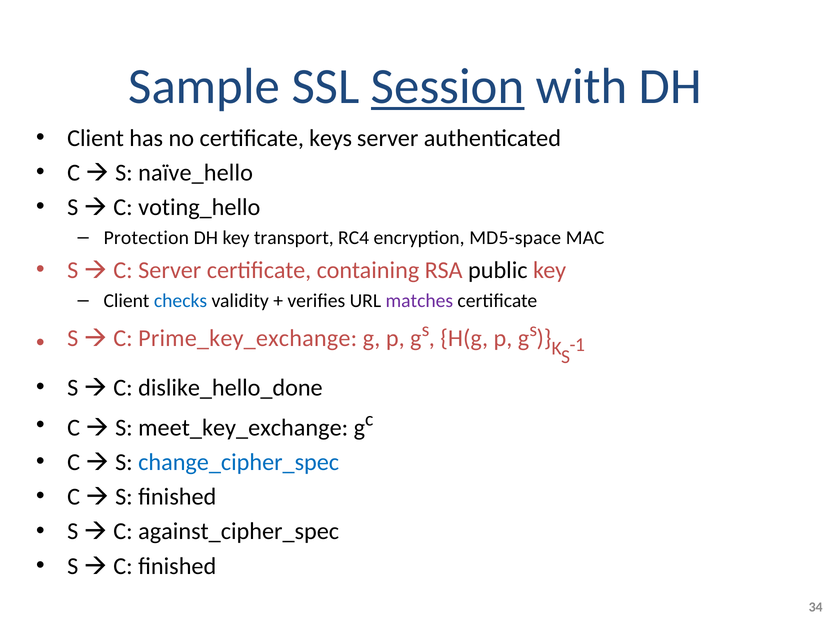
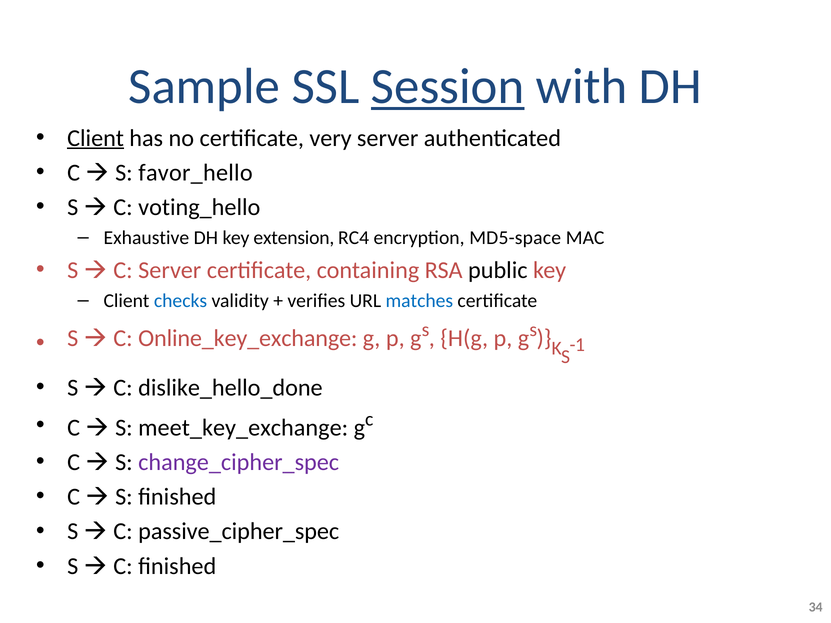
Client underline: none -> present (96, 138)
keys: keys -> very (331, 138)
naïve_hello: naïve_hello -> favor_hello (196, 173)
Protection: Protection -> Exhaustive (146, 238)
transport: transport -> extension (294, 238)
matches colour: purple -> blue (419, 301)
Prime_key_exchange: Prime_key_exchange -> Online_key_exchange (248, 338)
change_cipher_spec colour: blue -> purple (239, 462)
against_cipher_spec: against_cipher_spec -> passive_cipher_spec (239, 532)
